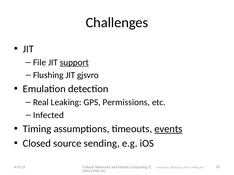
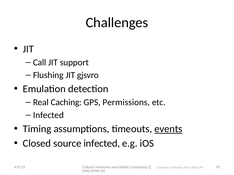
File: File -> Call (40, 63)
support underline: present -> none (74, 63)
Leaking: Leaking -> Caching (66, 103)
source sending: sending -> infected (102, 144)
